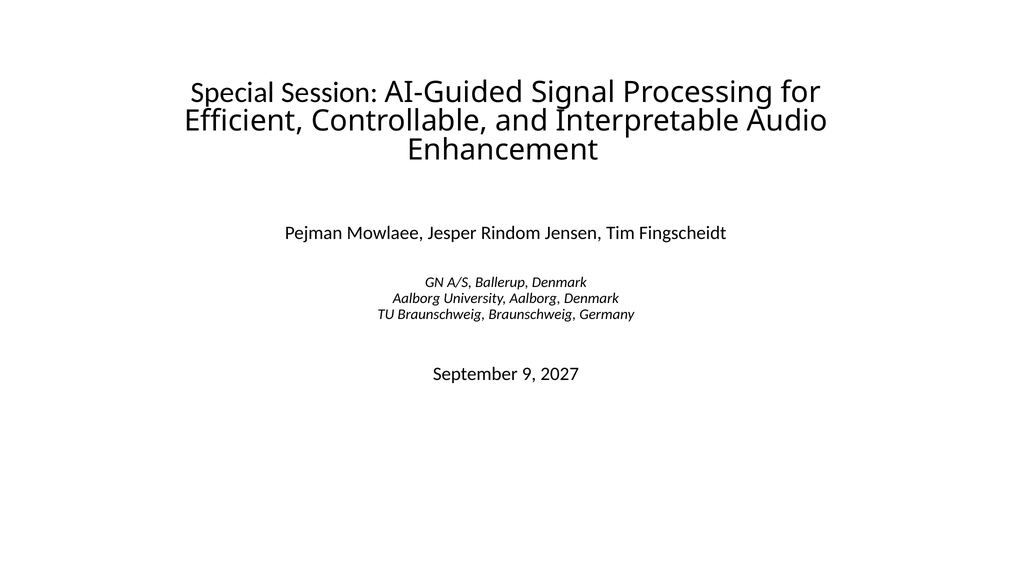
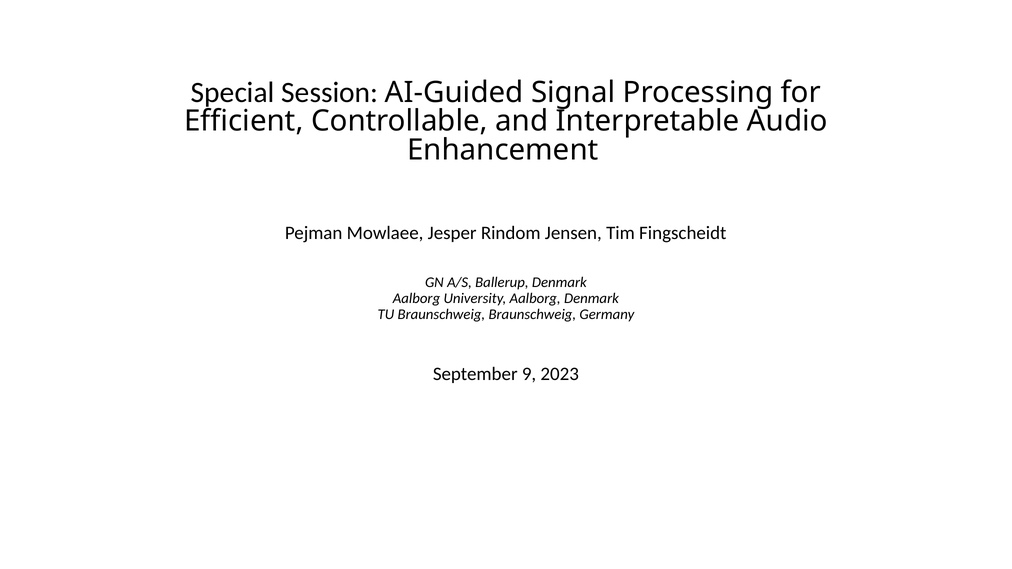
2027: 2027 -> 2023 (560, 374)
